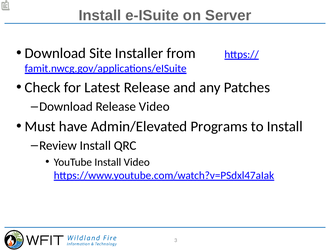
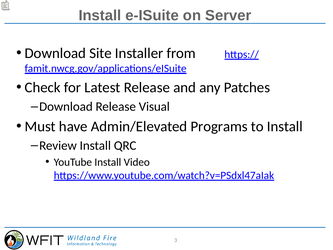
Release Video: Video -> Visual (154, 107)
